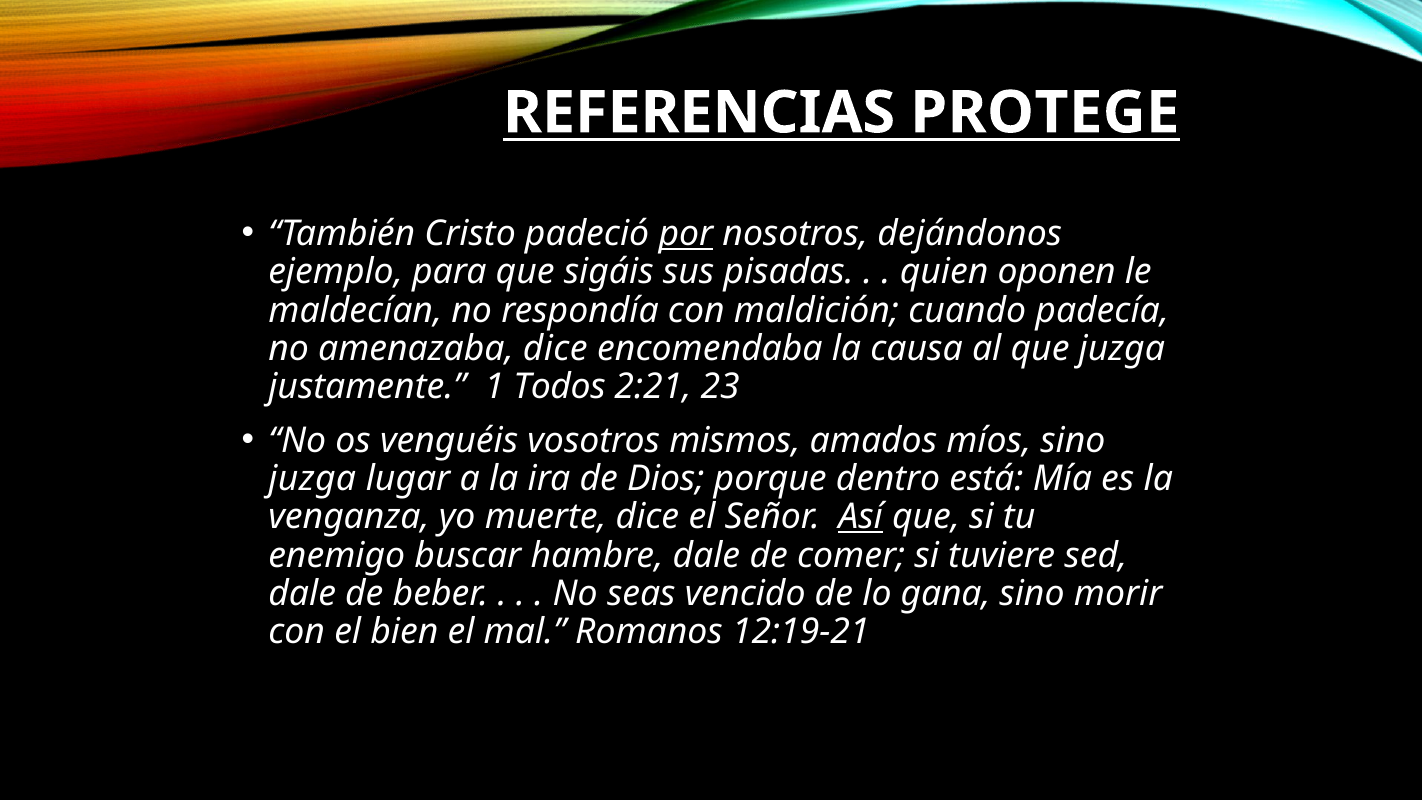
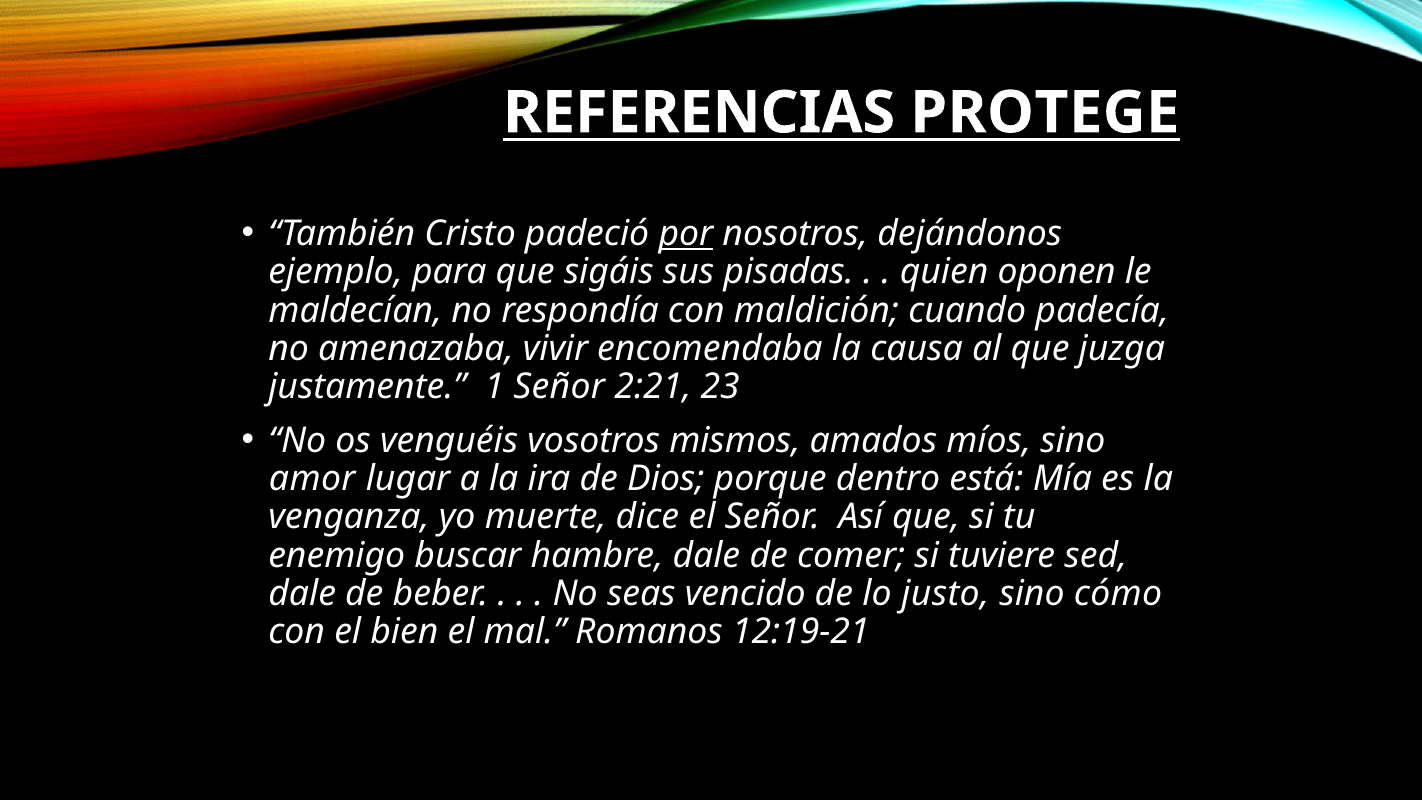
amenazaba dice: dice -> vivir (556, 349)
1 Todos: Todos -> Señor (559, 387)
juzga: juzga -> amor (312, 479)
Así underline: present -> none (861, 517)
gana: gana -> justo (945, 594)
morir: morir -> cómo (1118, 594)
